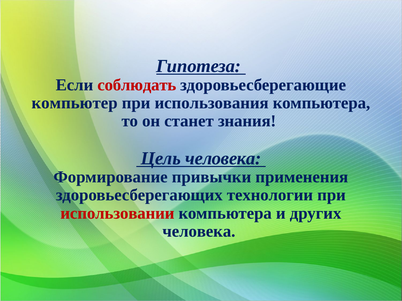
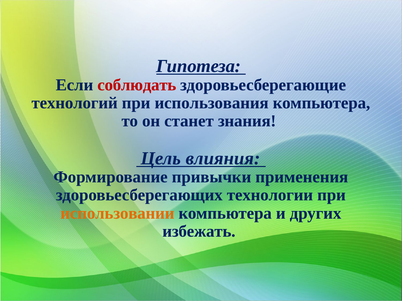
компьютер: компьютер -> технологий (75, 103)
Цель человека: человека -> влияния (223, 159)
использовании colour: red -> orange (117, 214)
человека: человека -> избежать (199, 232)
